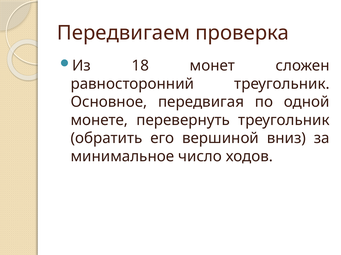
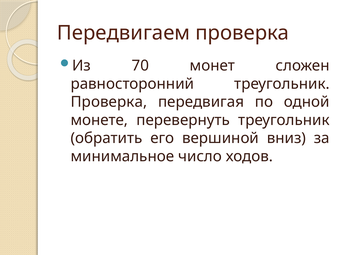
18: 18 -> 70 (140, 66)
Основное: Основное -> Проверка (109, 102)
